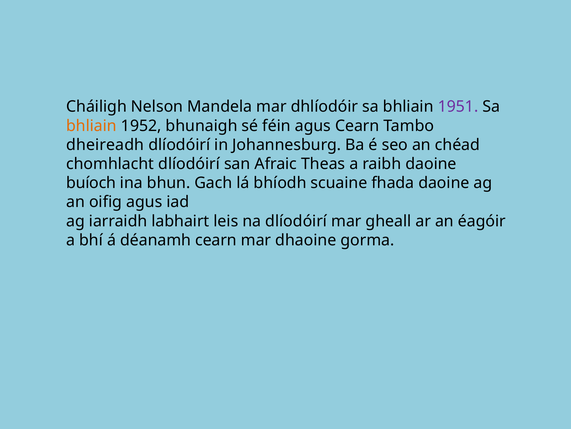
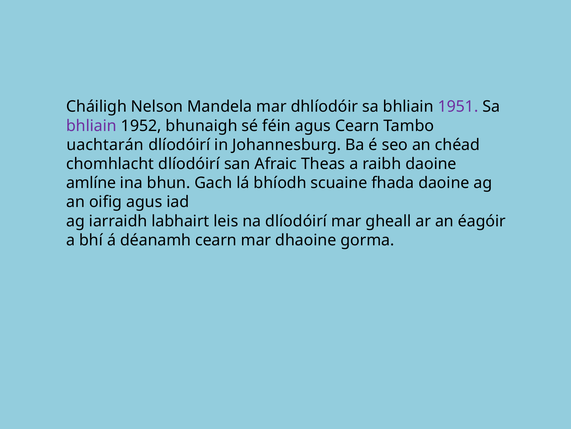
bhliain colour: orange -> purple (91, 126)
dheireadh: dheireadh -> uachtarán (105, 145)
buíoch: buíoch -> amlíne (91, 183)
